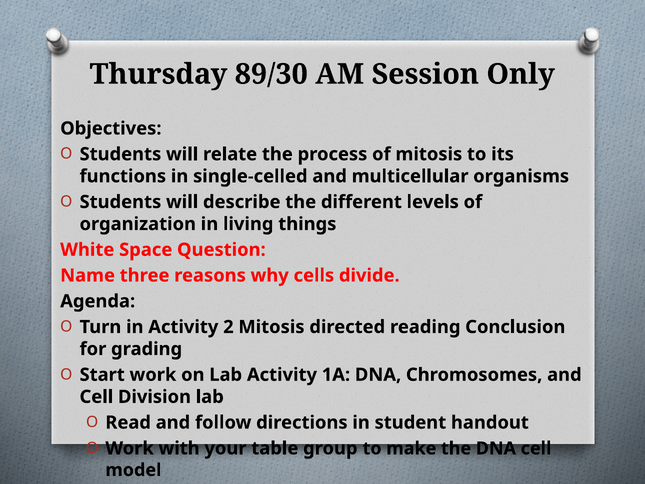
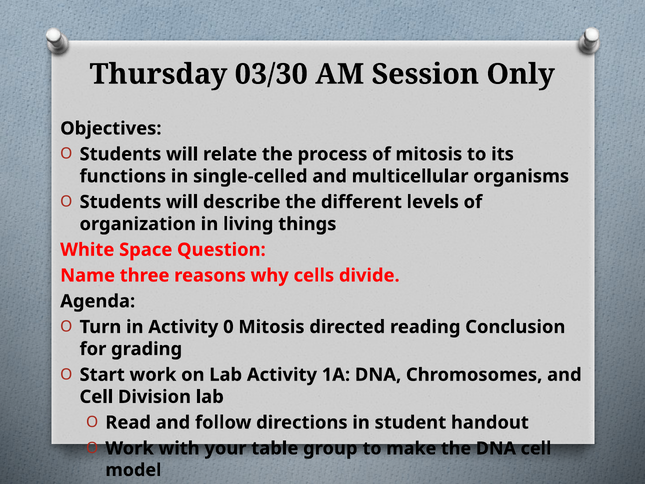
89/30: 89/30 -> 03/30 (271, 74)
2: 2 -> 0 (228, 327)
